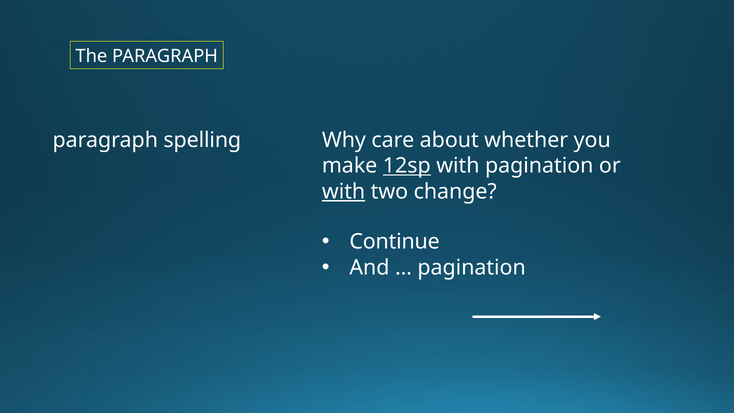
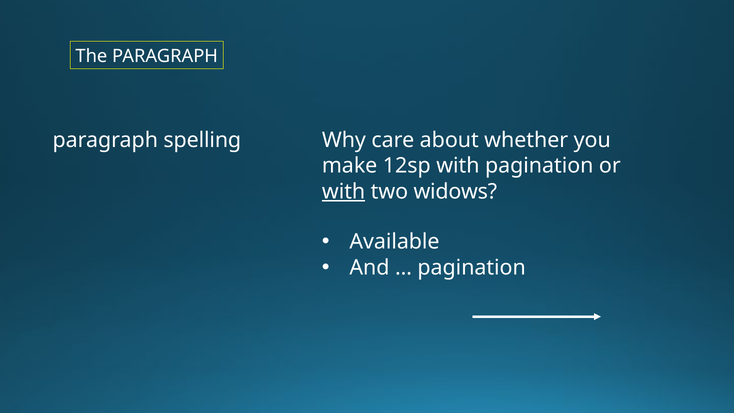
12sp underline: present -> none (407, 166)
change: change -> widows (455, 192)
Continue: Continue -> Available (395, 242)
